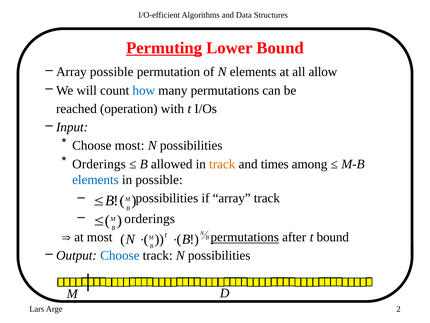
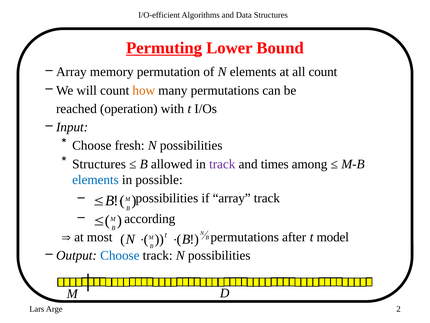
Array possible: possible -> memory (112, 72)
all allow: allow -> count (323, 72)
how colour: blue -> orange (144, 90)
Choose most: most -> fresh (130, 145)
Orderings: Orderings -> Structures (99, 164)
track colour: orange -> purple (222, 164)
orderings: orderings -> according (150, 218)
permutations underline: present -> none (245, 237)
t bound: bound -> model (333, 237)
